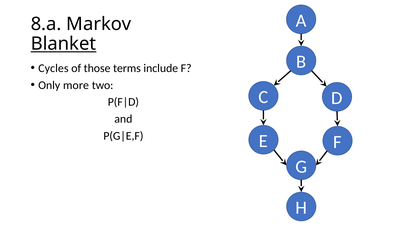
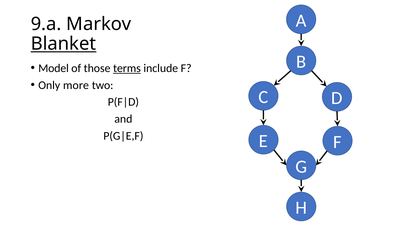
8.a: 8.a -> 9.a (46, 24)
Cycles: Cycles -> Model (54, 68)
terms underline: none -> present (127, 68)
